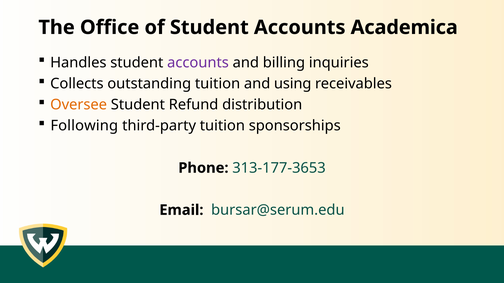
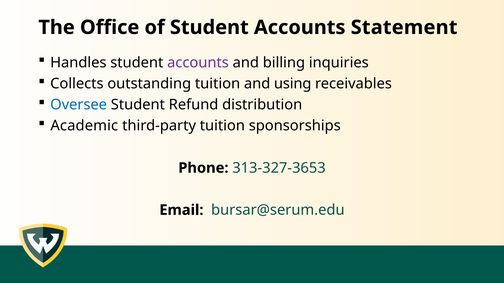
Academica: Academica -> Statement (404, 27)
Oversee colour: orange -> blue (79, 105)
Following: Following -> Academic (84, 126)
313-177-3653: 313-177-3653 -> 313-327-3653 (279, 168)
